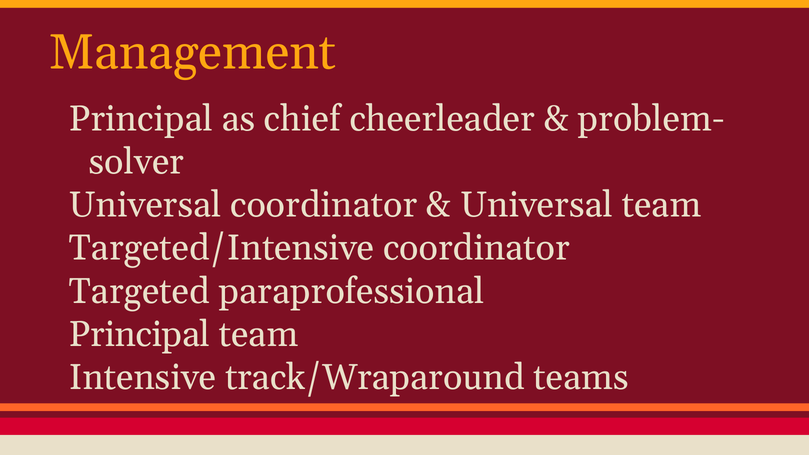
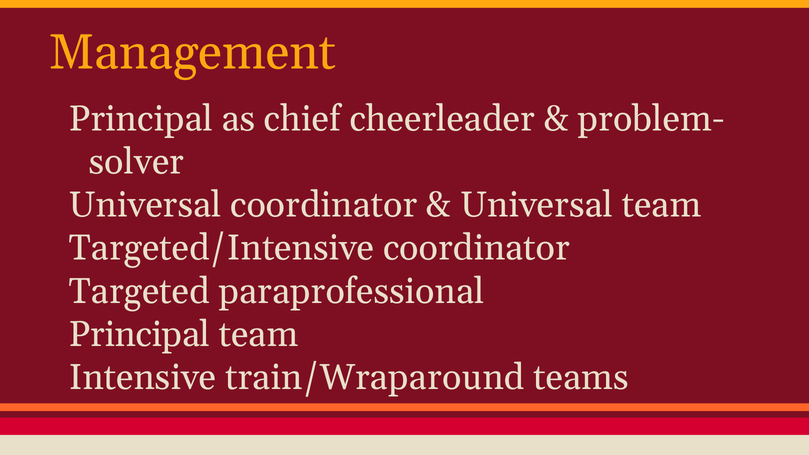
track/Wraparound: track/Wraparound -> train/Wraparound (375, 378)
